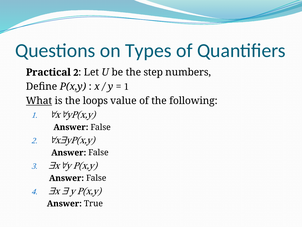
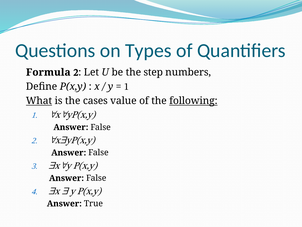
Practical: Practical -> Formula (48, 72)
loops: loops -> cases (95, 101)
following underline: none -> present (193, 101)
